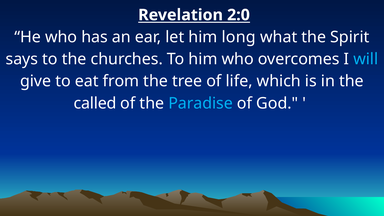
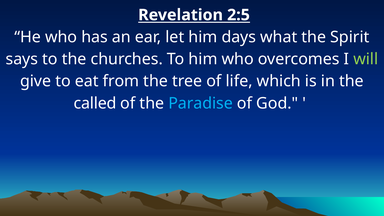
2:0: 2:0 -> 2:5 (238, 15)
long: long -> days (239, 37)
will colour: light blue -> light green (366, 59)
